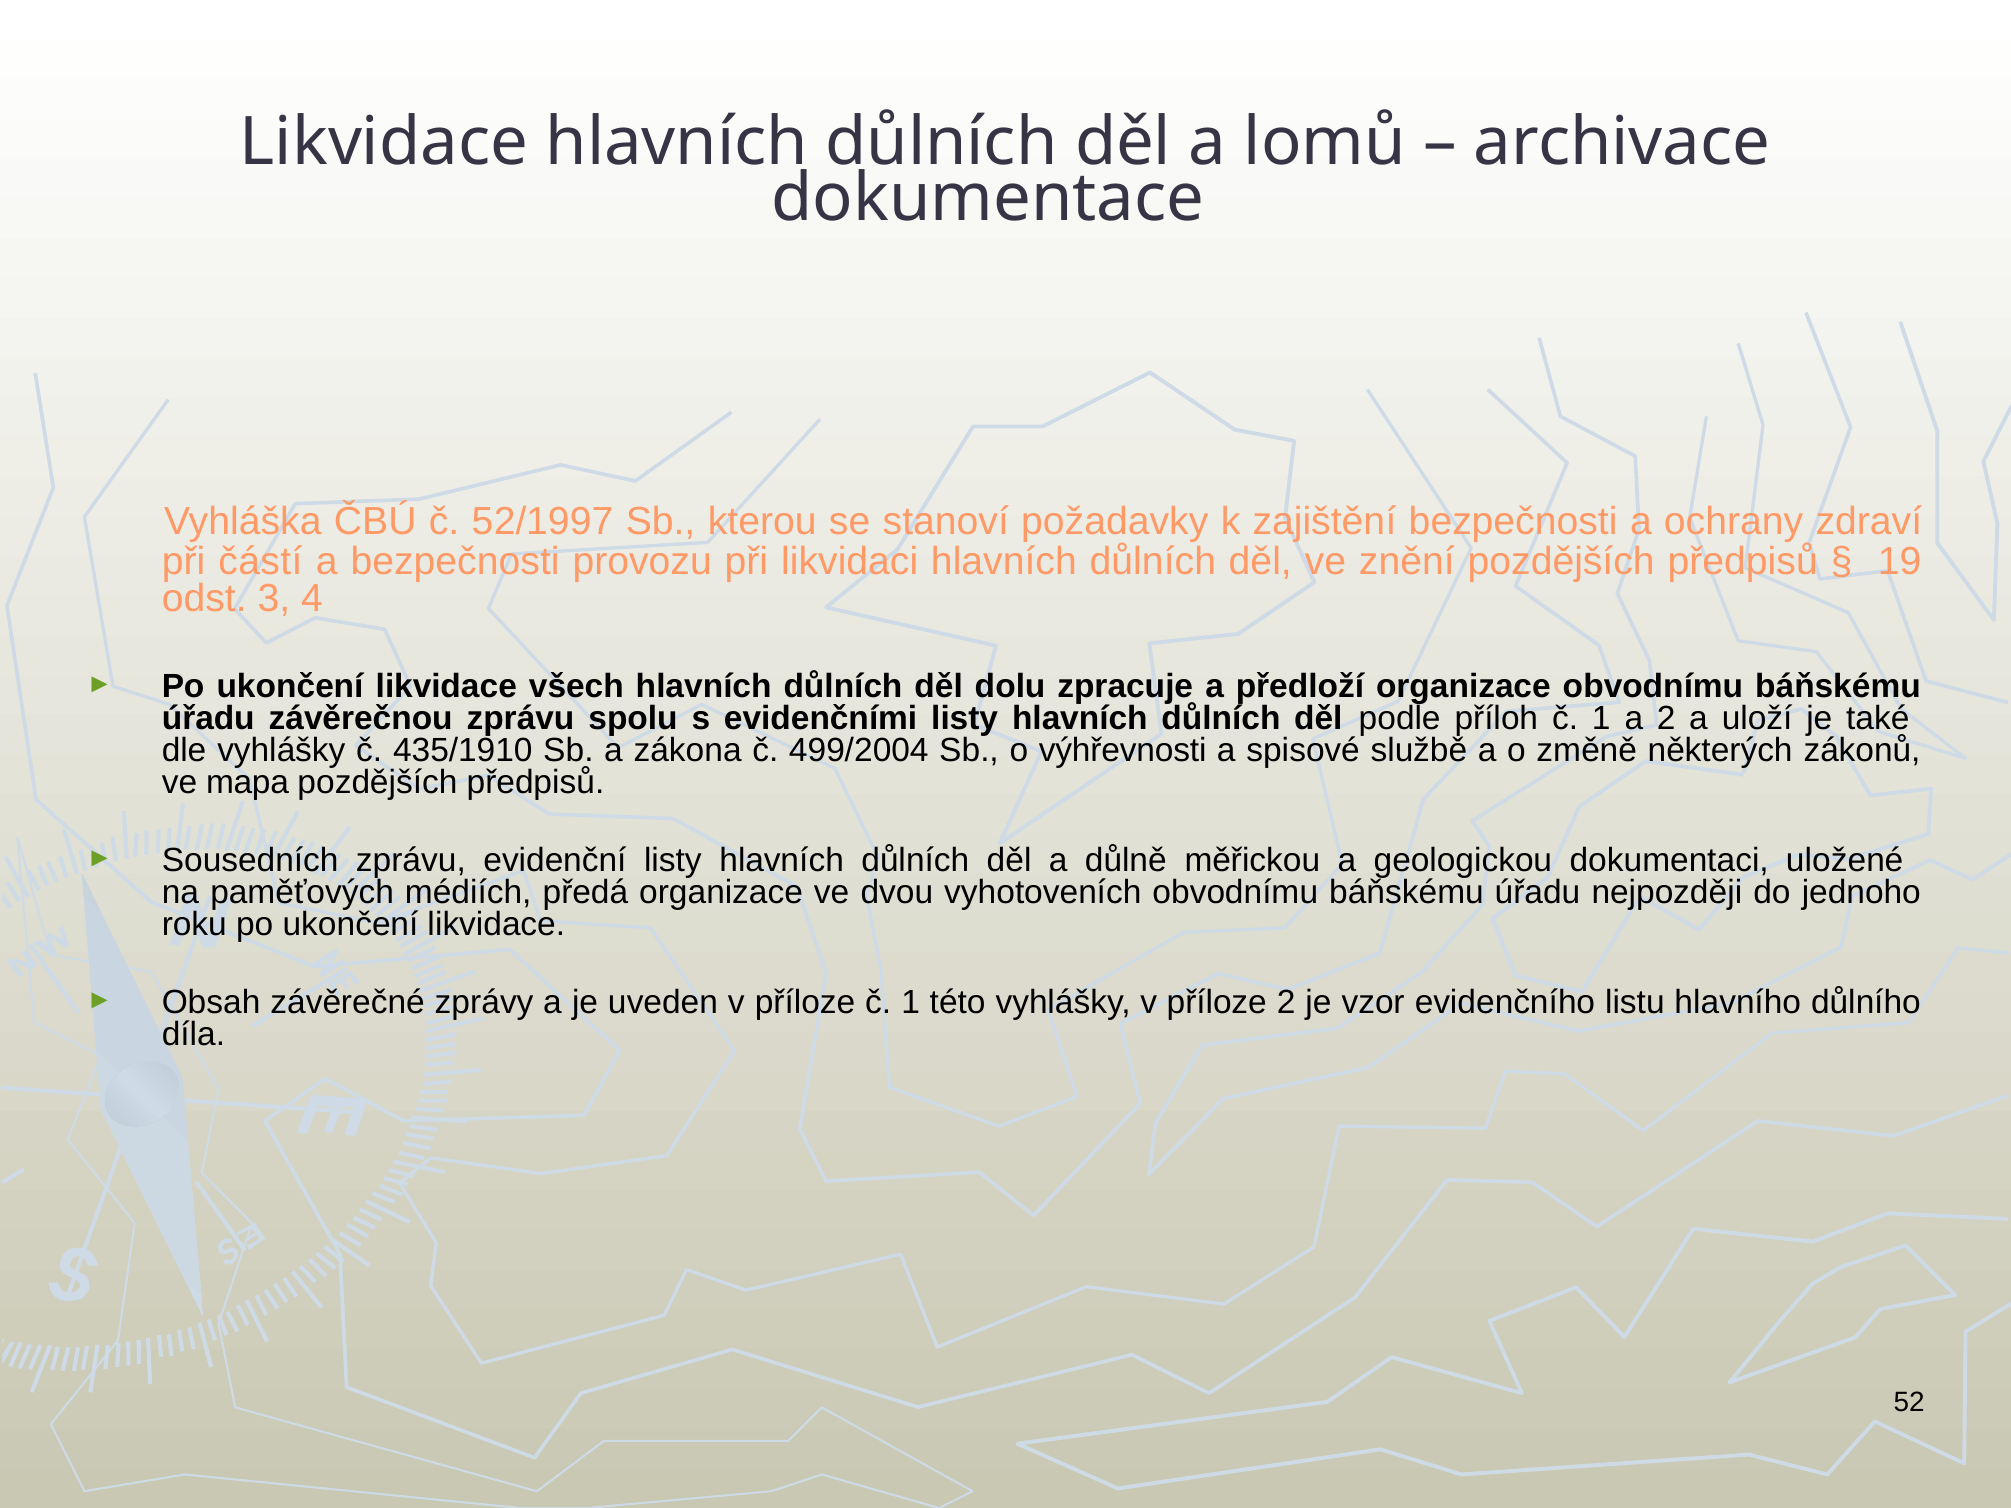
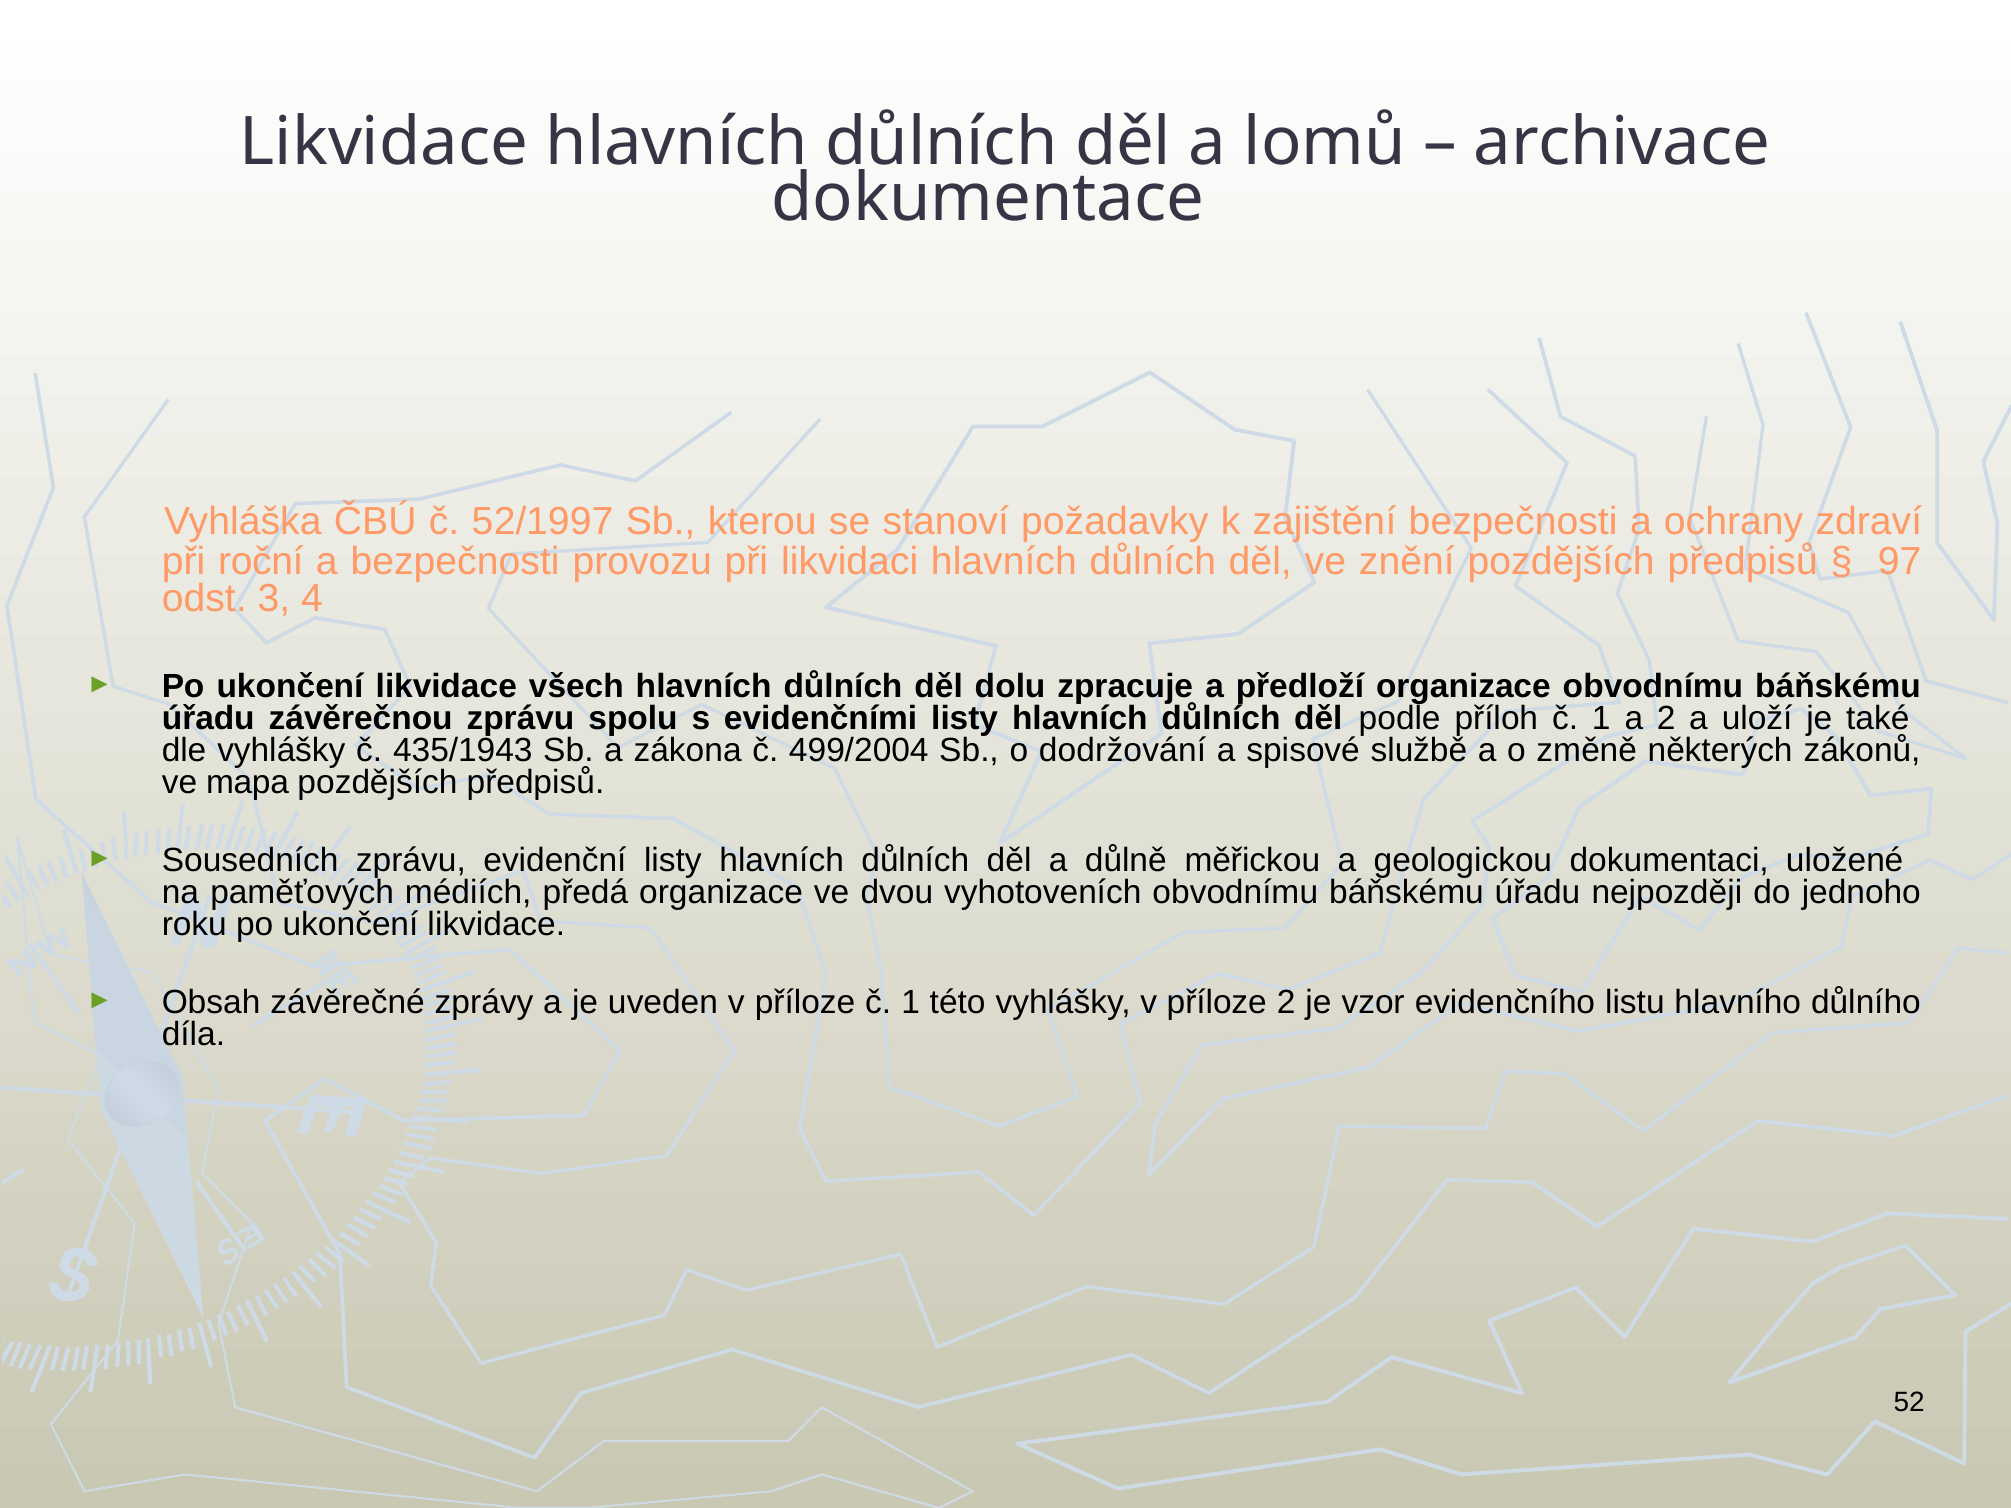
částí: částí -> roční (261, 561)
19: 19 -> 97 (1900, 561)
435/1910: 435/1910 -> 435/1943 (463, 750)
výhřevnosti: výhřevnosti -> dodržování (1122, 750)
